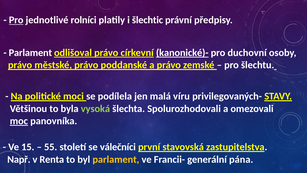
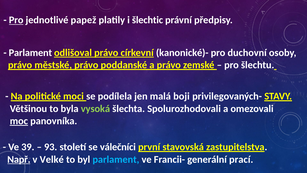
rolníci: rolníci -> papež (83, 20)
kanonické)- underline: present -> none (182, 53)
víru: víru -> boji (181, 96)
15: 15 -> 39 (28, 147)
55: 55 -> 93 (51, 147)
Např underline: none -> present (19, 159)
Renta: Renta -> Velké (52, 159)
parlament colour: yellow -> light blue (116, 159)
pána: pána -> prací (241, 159)
